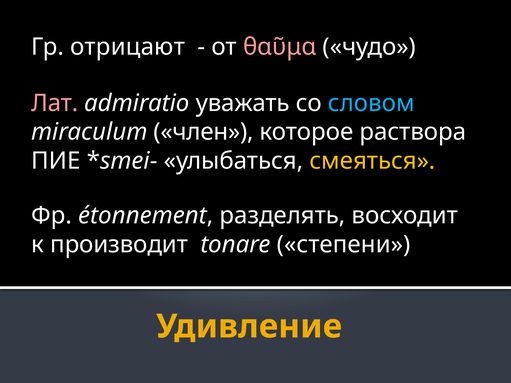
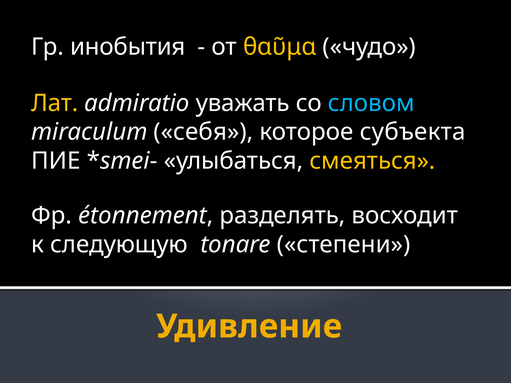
отрицают: отрицают -> инобытия (128, 47)
θαῦμα colour: pink -> yellow (280, 47)
Лат colour: pink -> yellow (55, 103)
член: член -> себя (203, 132)
раствора: раствора -> субъекта (413, 132)
производит: производит -> следующую (119, 245)
